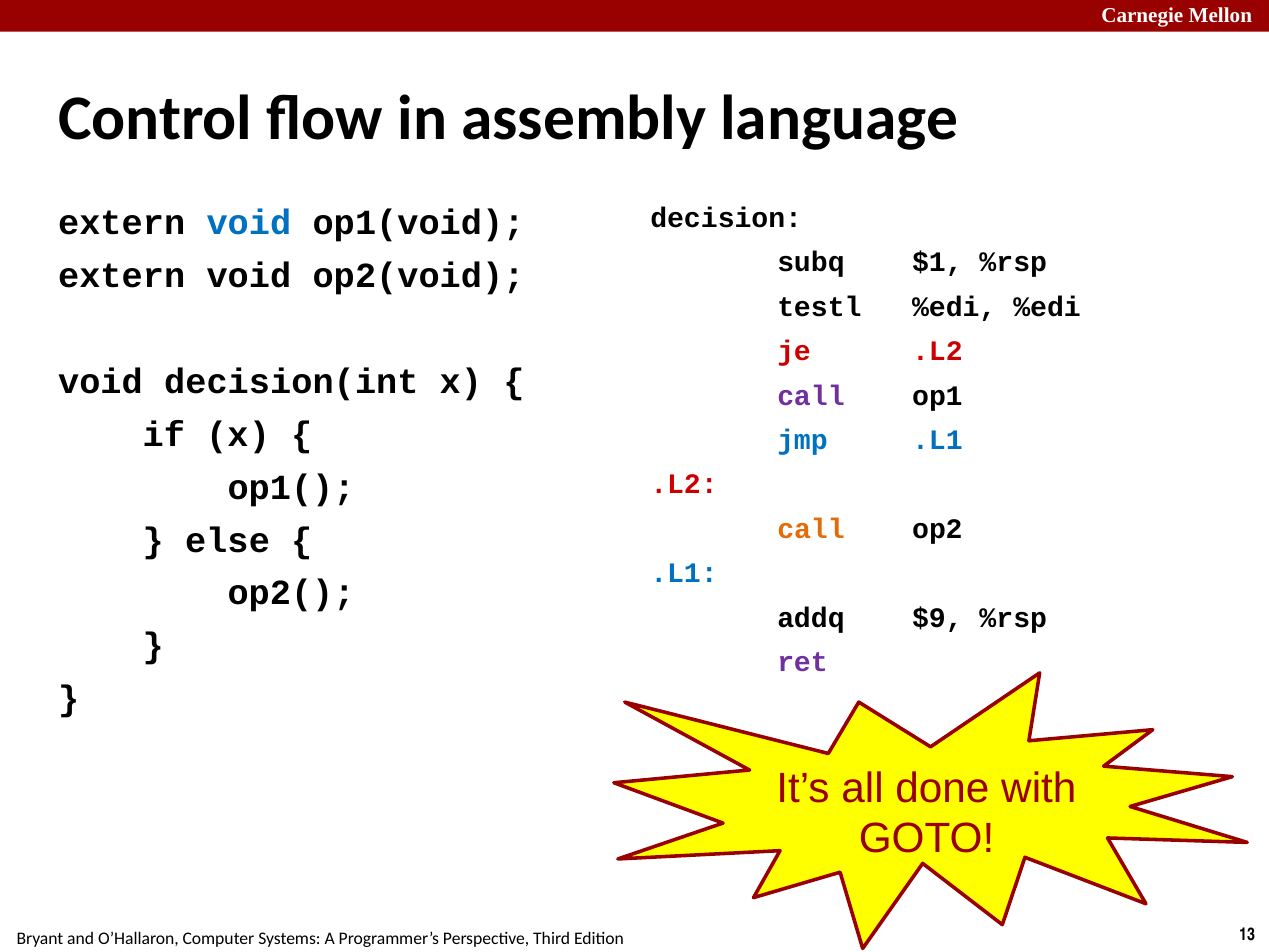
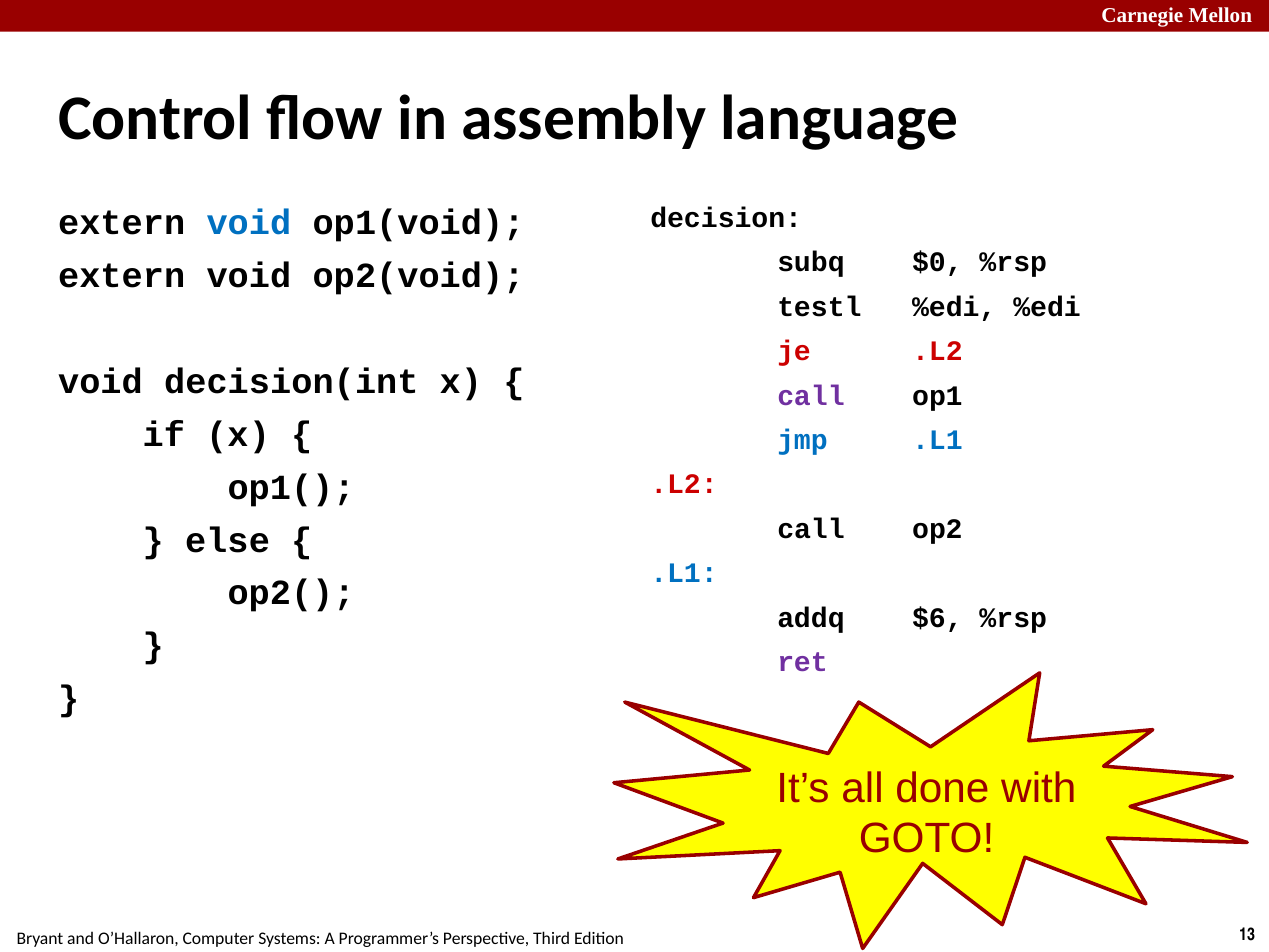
$1: $1 -> $0 (937, 262)
call colour: orange -> black (811, 529)
$9: $9 -> $6 (937, 618)
